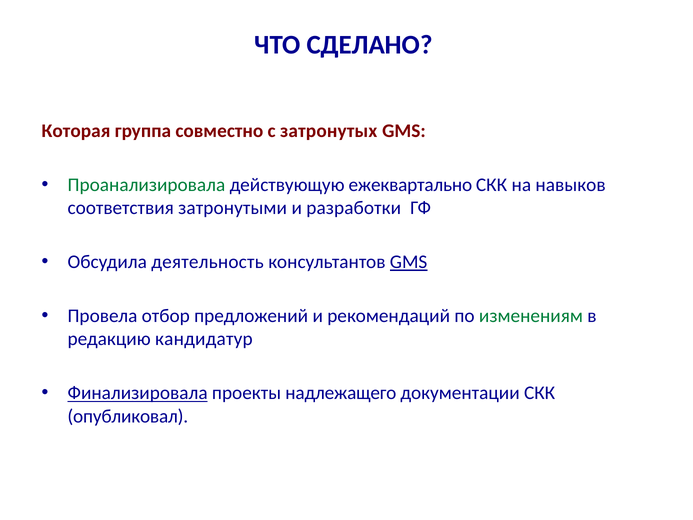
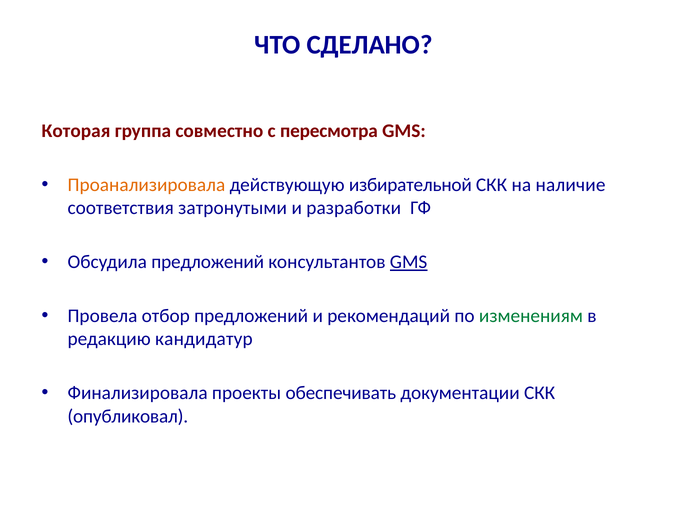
затронутых: затронутых -> пересмотра (329, 131)
Проанализировала colour: green -> orange (146, 185)
ежеквартально: ежеквартально -> избирательной (410, 185)
навыков: навыков -> наличие (571, 185)
Обсудила деятельность: деятельность -> предложений (208, 262)
Финализировала underline: present -> none (138, 393)
надлежащего: надлежащего -> обеспечивать (341, 393)
